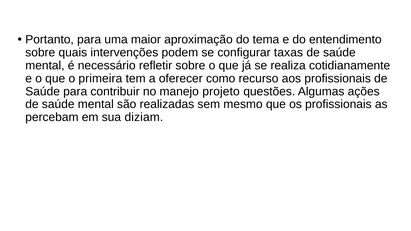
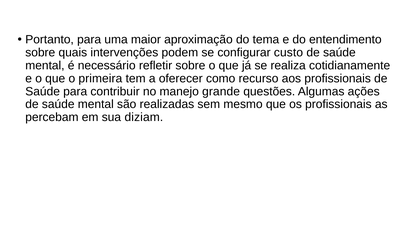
taxas: taxas -> custo (288, 53)
projeto: projeto -> grande (221, 91)
